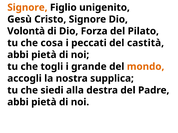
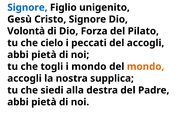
Signore colour: orange -> blue (27, 8)
cosa: cosa -> cielo (52, 43)
del castità: castità -> accogli (146, 43)
i grande: grande -> mondo (89, 67)
